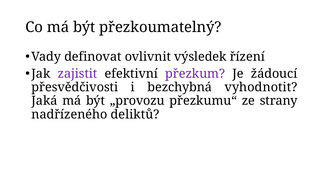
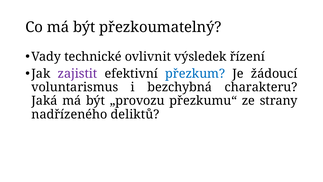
definovat: definovat -> technické (93, 57)
přezkum colour: purple -> blue (195, 74)
přesvědčivosti: přesvědčivosti -> voluntarismus (75, 87)
vyhodnotit: vyhodnotit -> charakteru (261, 87)
